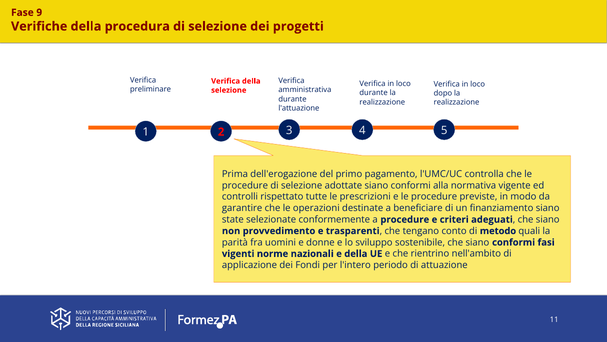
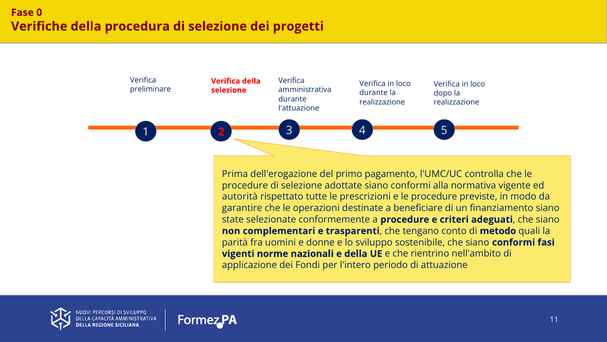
9: 9 -> 0 (39, 13)
controlli: controlli -> autorità (240, 196)
provvedimento: provvedimento -> complementari (279, 231)
